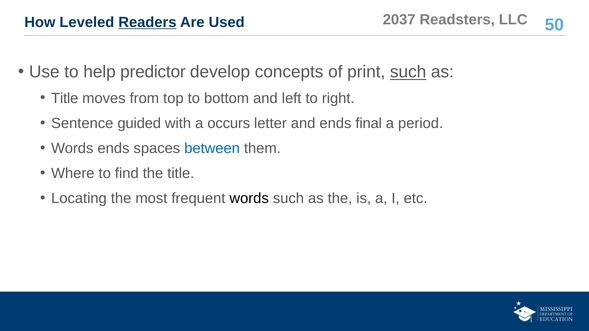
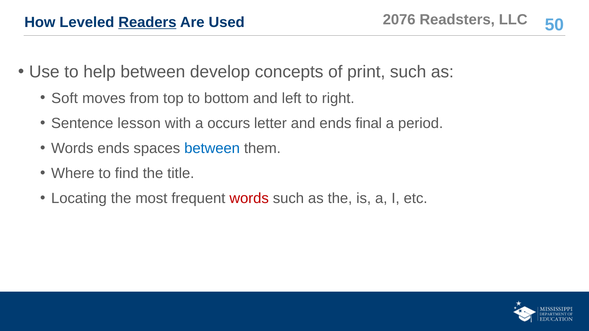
2037: 2037 -> 2076 (399, 20)
help predictor: predictor -> between (153, 72)
such underline: present -> none (408, 72)
Title: Title -> Soft (65, 98)
guided: guided -> lesson (139, 123)
words colour: black -> red (249, 199)
